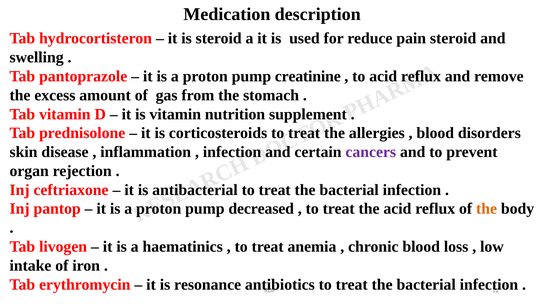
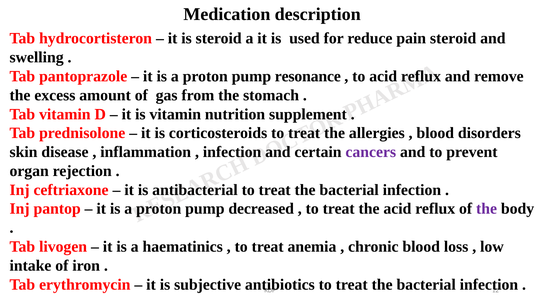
creatinine: creatinine -> resonance (308, 76)
the colour: orange -> purple (487, 209)
resonance: resonance -> subjective (208, 284)
